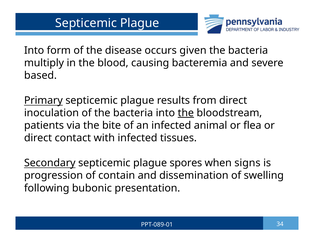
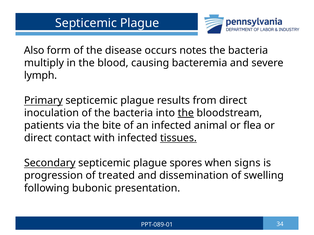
Into: Into -> Also (34, 50)
given: given -> notes (193, 50)
based: based -> lymph (41, 76)
tissues underline: none -> present (178, 138)
contain: contain -> treated (117, 176)
